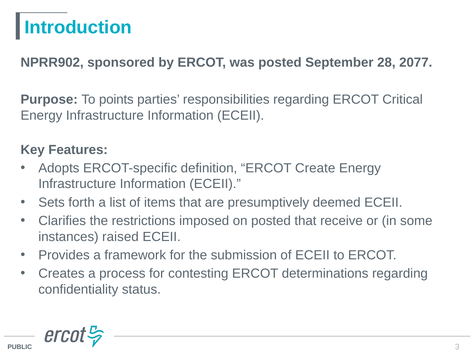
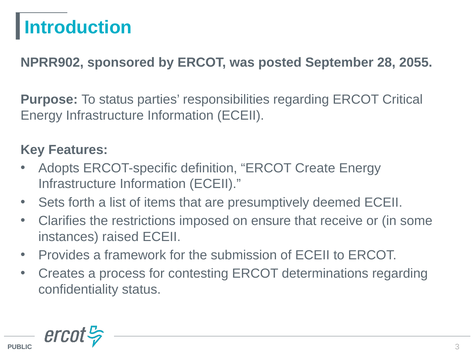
2077: 2077 -> 2055 (416, 63)
To points: points -> status (116, 100)
on posted: posted -> ensure (271, 221)
